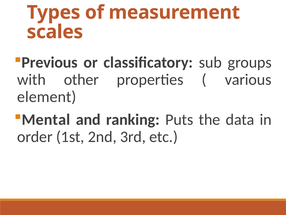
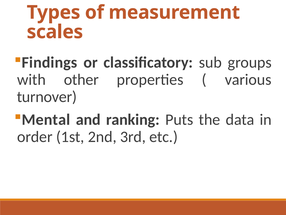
Previous: Previous -> Findings (50, 62)
element: element -> turnover (47, 97)
